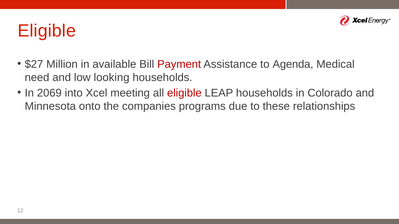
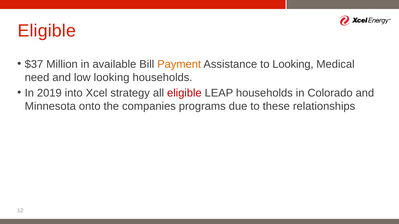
$27: $27 -> $37 (34, 64)
Payment colour: red -> orange (179, 64)
to Agenda: Agenda -> Looking (293, 64)
2069: 2069 -> 2019 (49, 93)
meeting: meeting -> strategy (130, 93)
